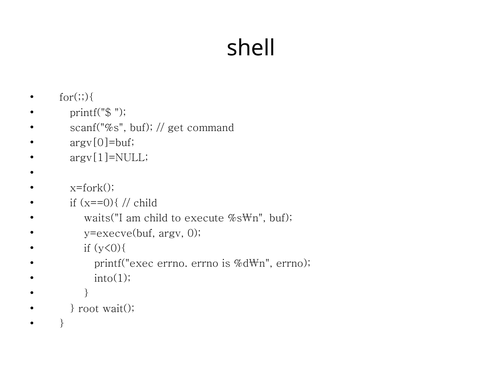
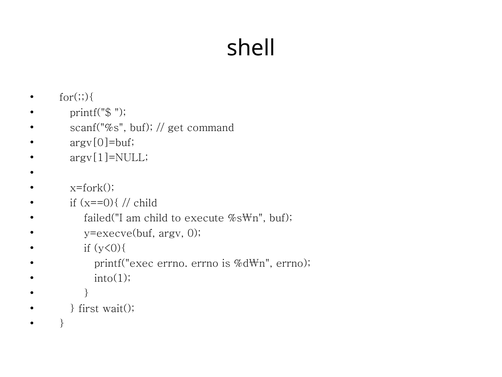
waits("I: waits("I -> failed("I (103, 218)
root: root -> first (89, 308)
